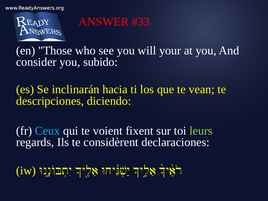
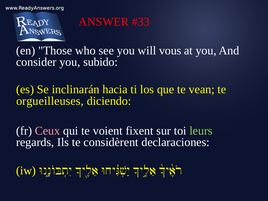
your: your -> vous (170, 51)
descripciones: descripciones -> orgueilleuses (50, 101)
Ceux colour: light blue -> pink (48, 131)
